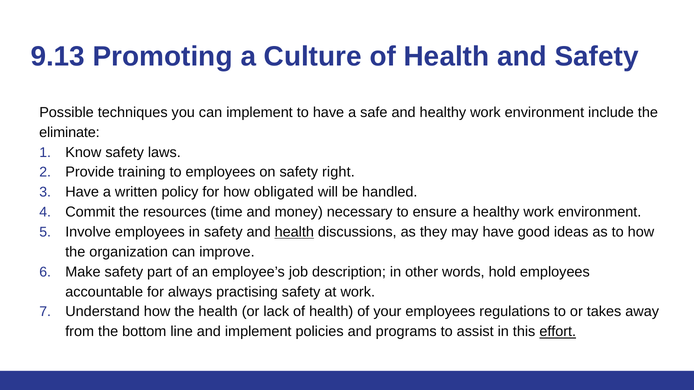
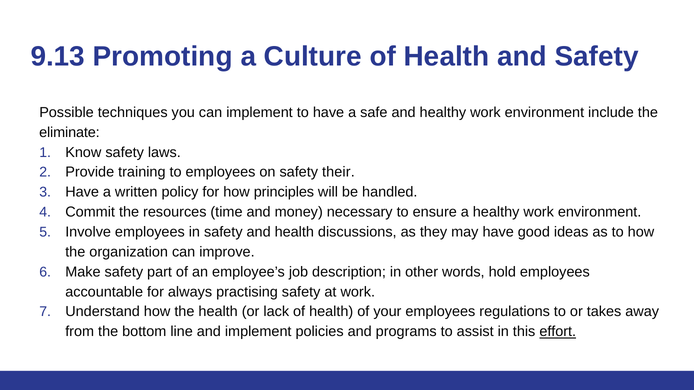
right: right -> their (338, 172)
obligated: obligated -> principles (284, 192)
health underline: present -> none (294, 232)
